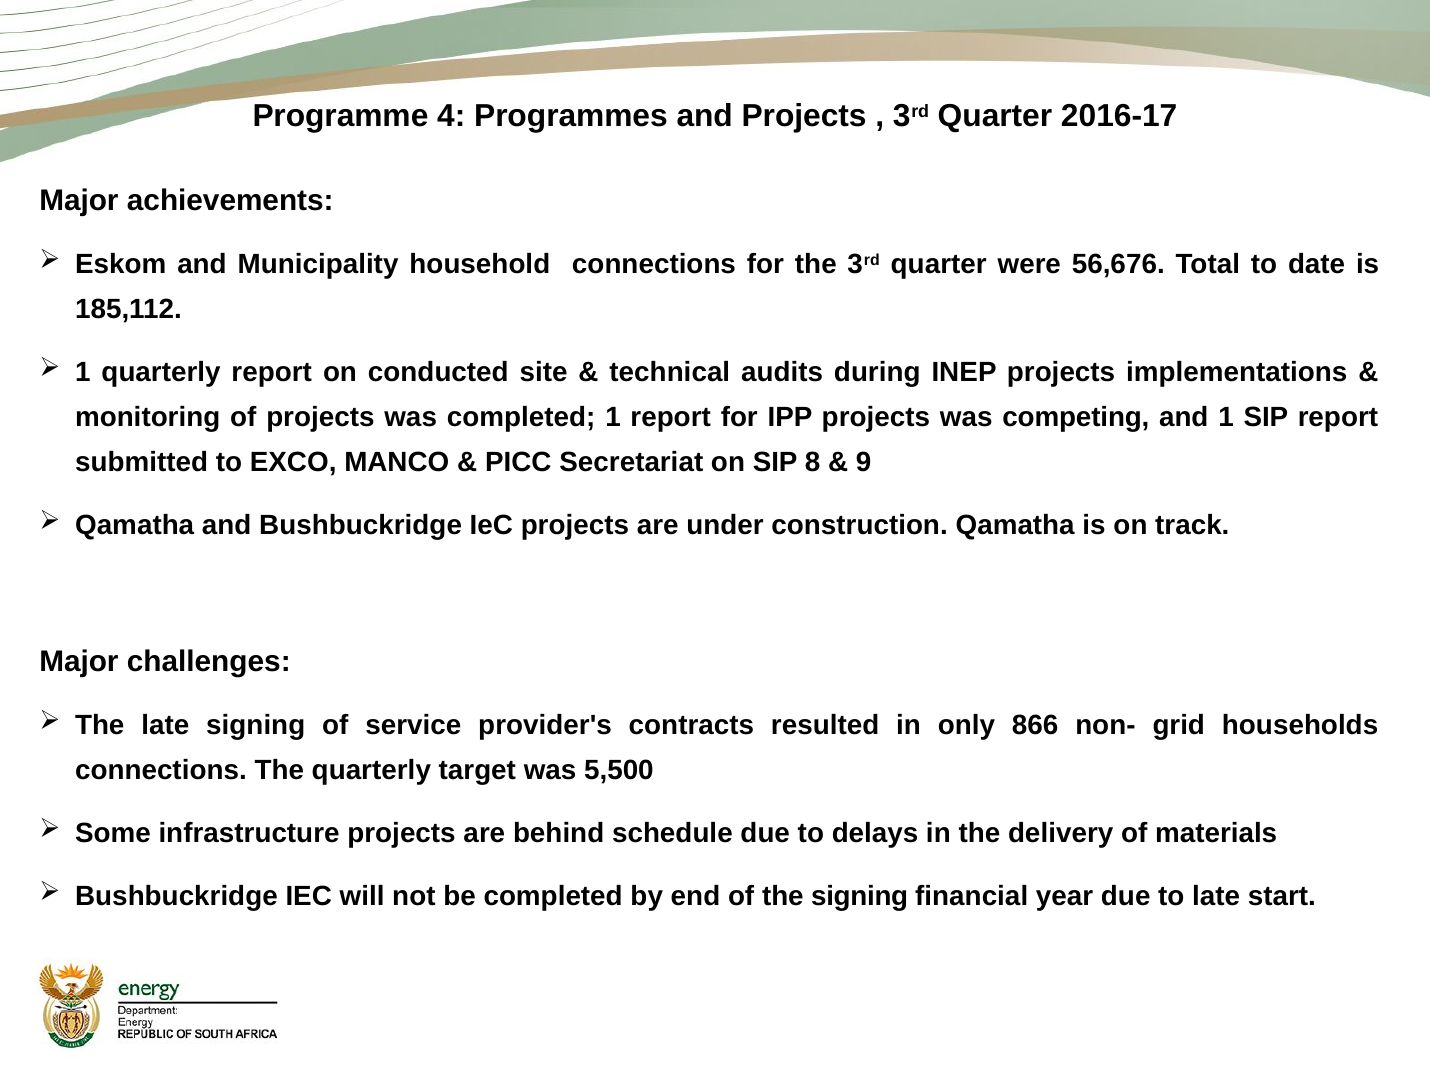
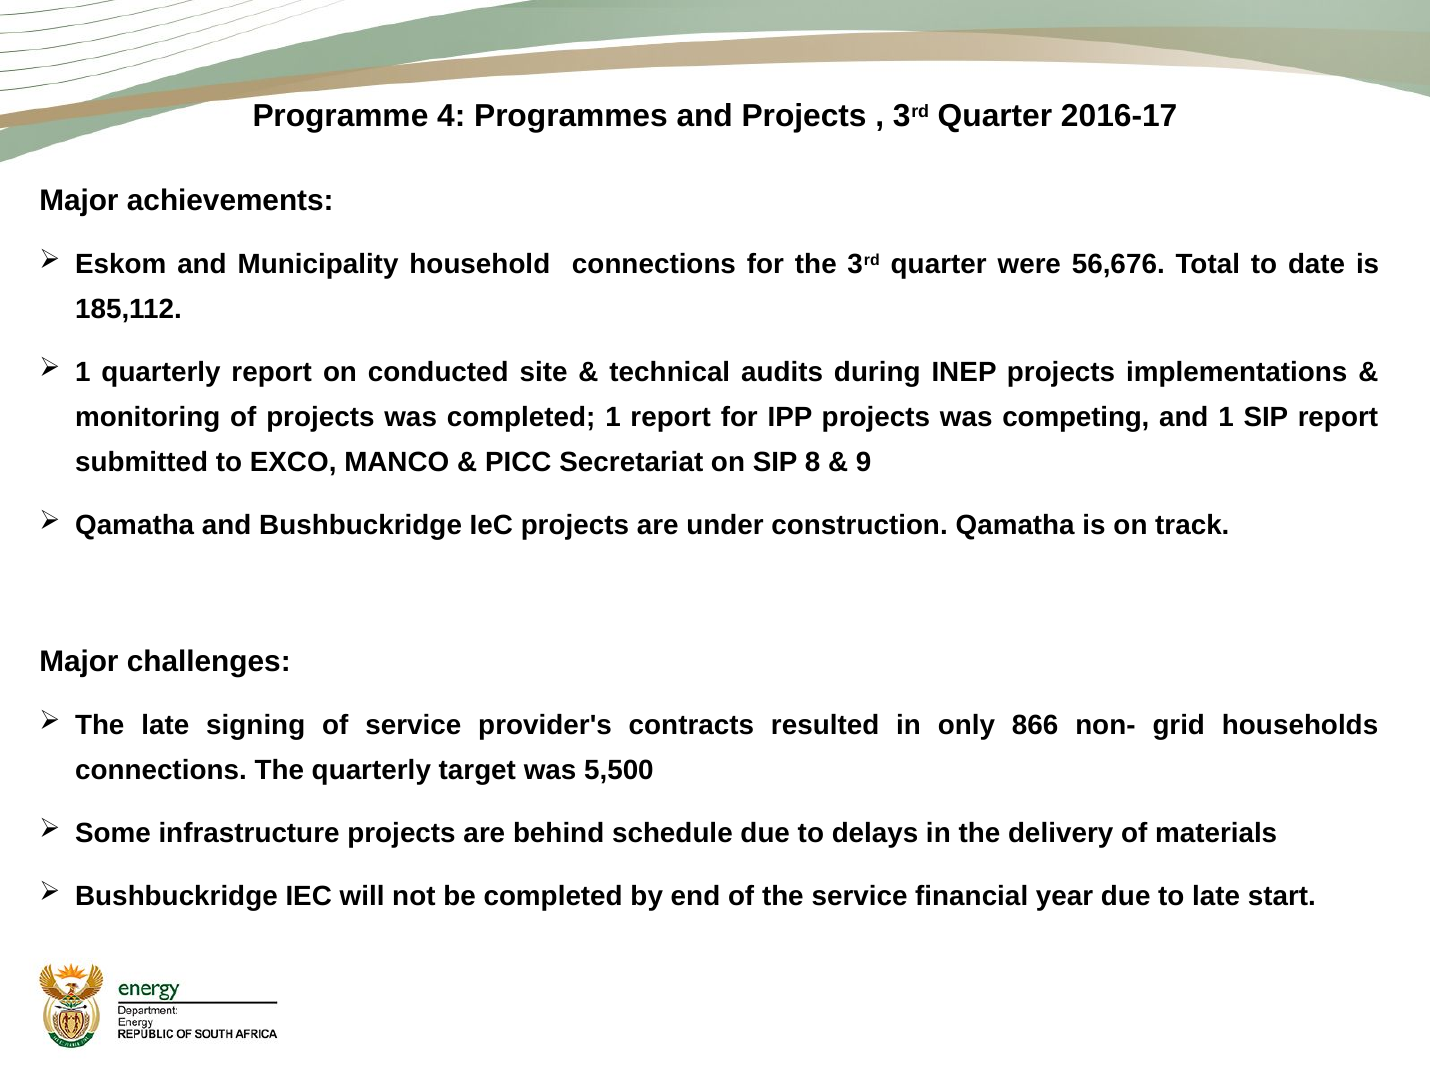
the signing: signing -> service (860, 897)
